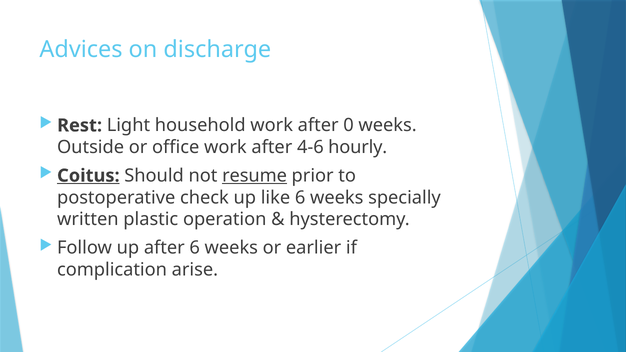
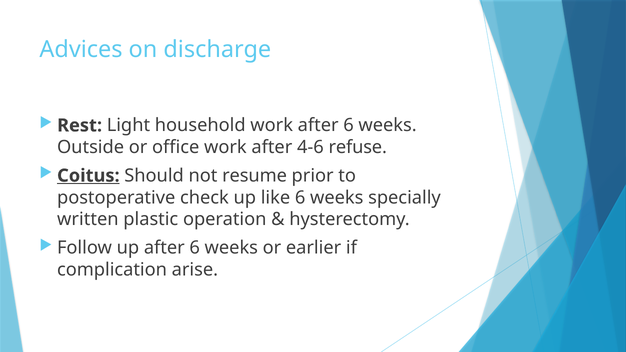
work after 0: 0 -> 6 (349, 125)
hourly: hourly -> refuse (358, 147)
resume underline: present -> none (255, 176)
